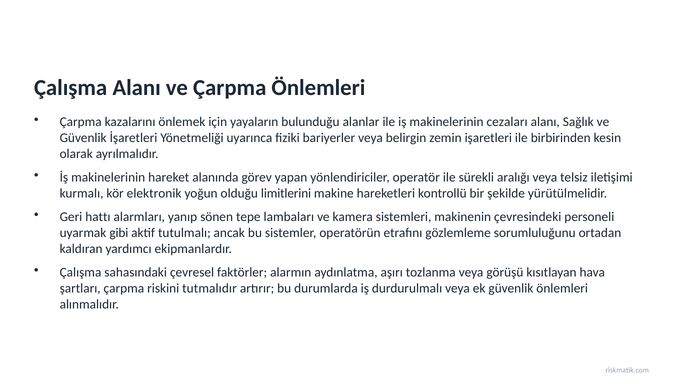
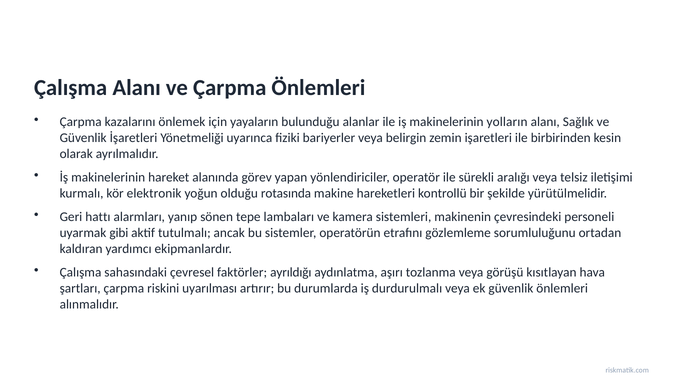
cezaları: cezaları -> yolların (507, 122)
limitlerini: limitlerini -> rotasında (286, 194)
alarmın: alarmın -> ayrıldığı (291, 273)
tutmalıdır: tutmalıdır -> uyarılması (210, 289)
